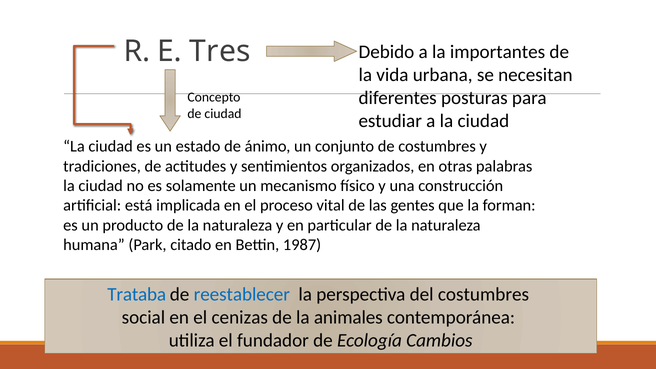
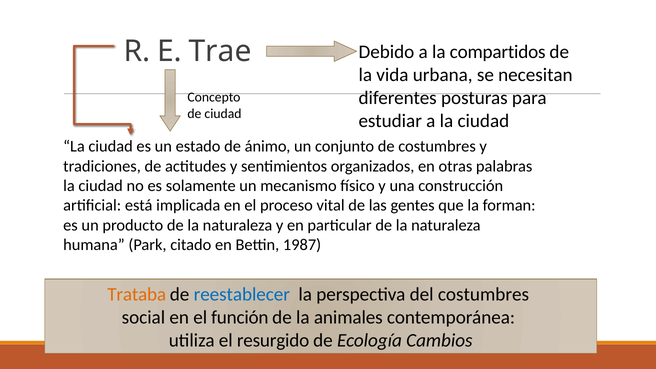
Tres: Tres -> Trae (220, 51)
importantes: importantes -> compartidos (498, 52)
Trataba colour: blue -> orange (137, 295)
cenizas: cenizas -> función (240, 318)
fundador: fundador -> resurgido (273, 341)
